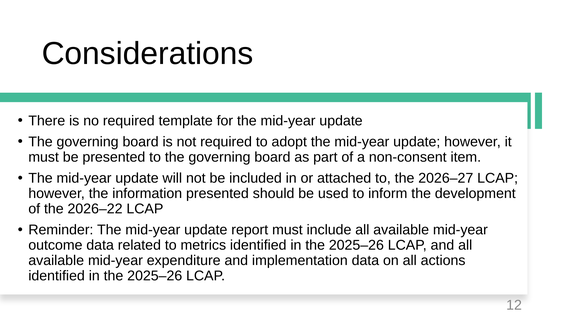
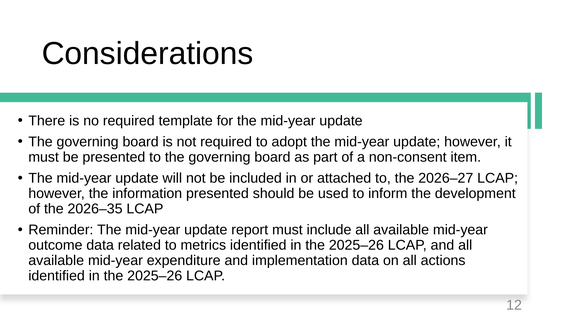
2026–22: 2026–22 -> 2026–35 (95, 209)
